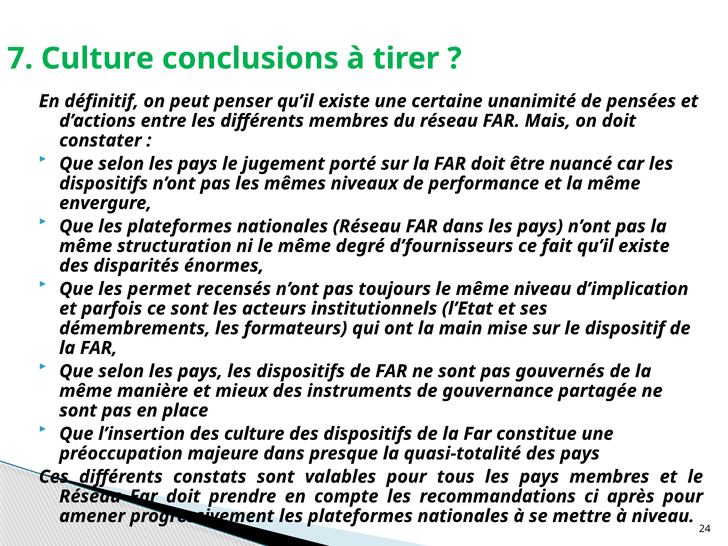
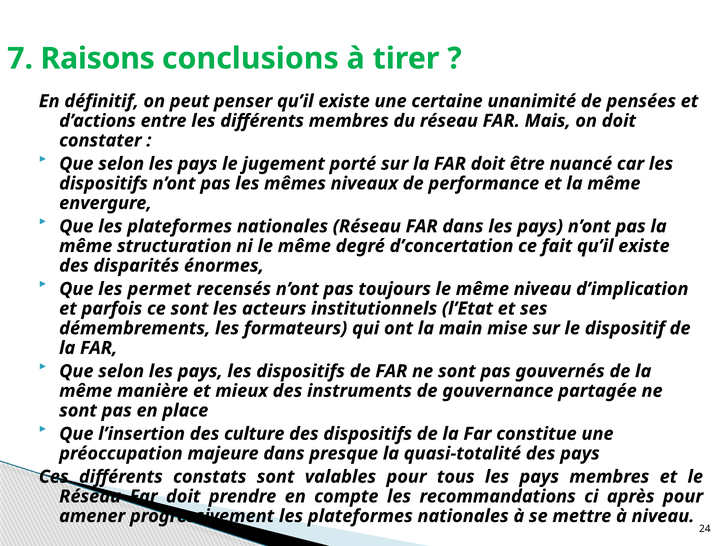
7 Culture: Culture -> Raisons (98, 59)
d’fournisseurs: d’fournisseurs -> d’concertation (452, 246)
